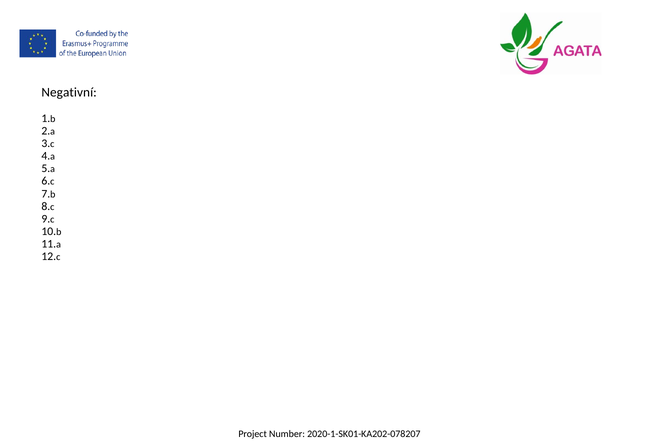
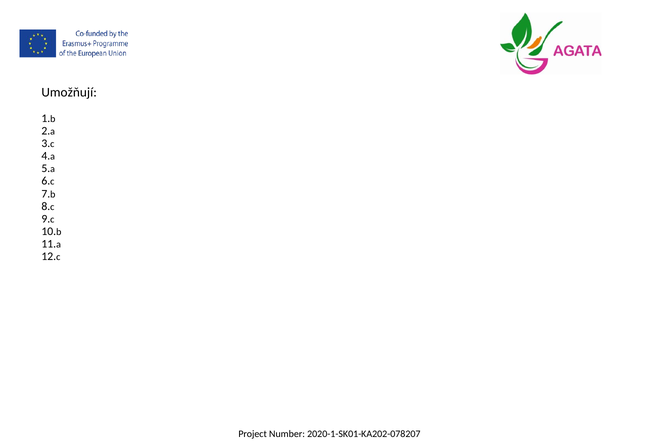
Negativní: Negativní -> Umožňují (69, 92)
